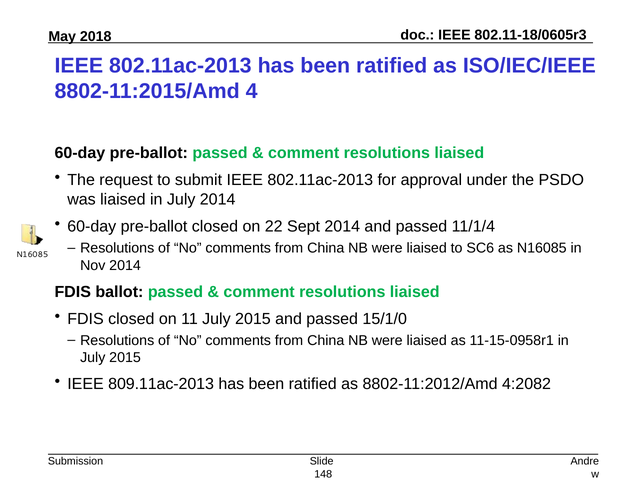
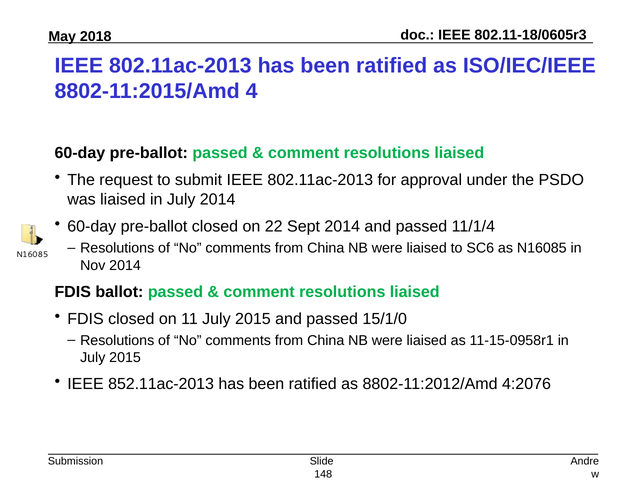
809.11ac-2013: 809.11ac-2013 -> 852.11ac-2013 (161, 384)
4:2082: 4:2082 -> 4:2076 (527, 384)
